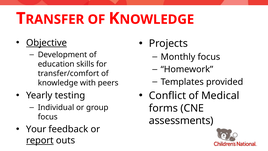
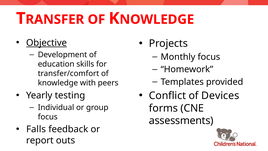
Medical: Medical -> Devices (220, 96)
Your: Your -> Falls (36, 129)
report underline: present -> none (40, 140)
